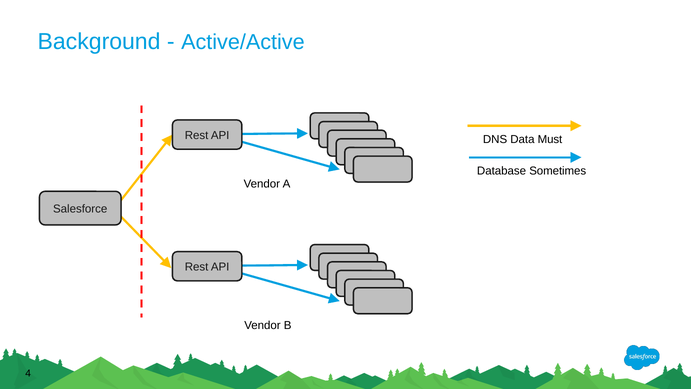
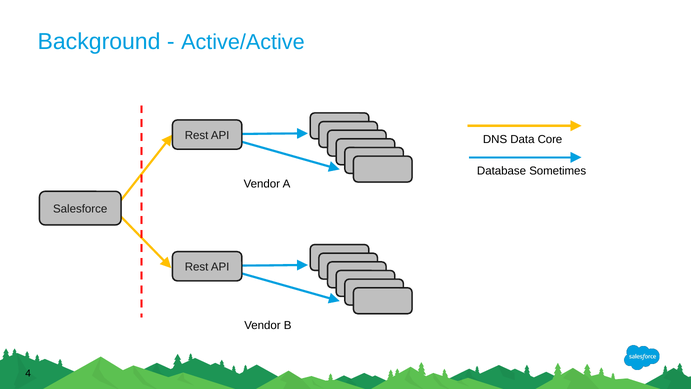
Must: Must -> Core (550, 140)
